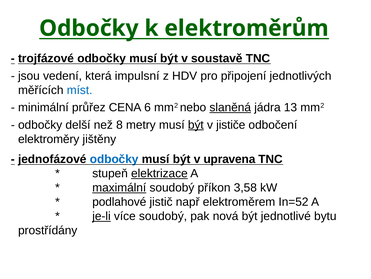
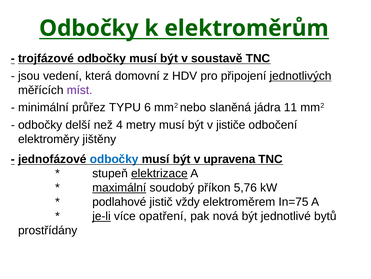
impulsní: impulsní -> domovní (137, 76)
jednotlivých underline: none -> present (300, 76)
míst colour: blue -> purple (80, 90)
CENA: CENA -> TYPU (125, 107)
slaněná underline: present -> none (230, 107)
13: 13 -> 11 (290, 107)
8: 8 -> 4 (119, 125)
být underline: present -> none (196, 125)
3,58: 3,58 -> 5,76 (245, 187)
např: např -> vždy (188, 202)
In=52: In=52 -> In=75 (293, 202)
více soudobý: soudobý -> opatření (163, 216)
bytu: bytu -> bytů (325, 216)
